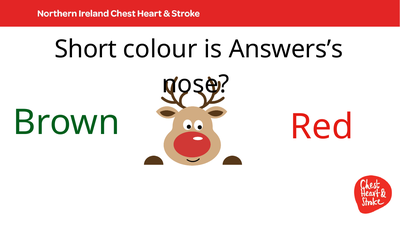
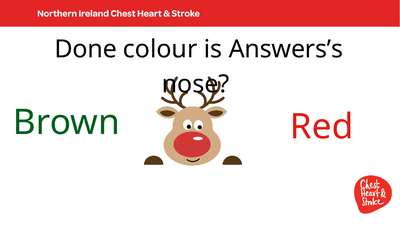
Short: Short -> Done (86, 49)
